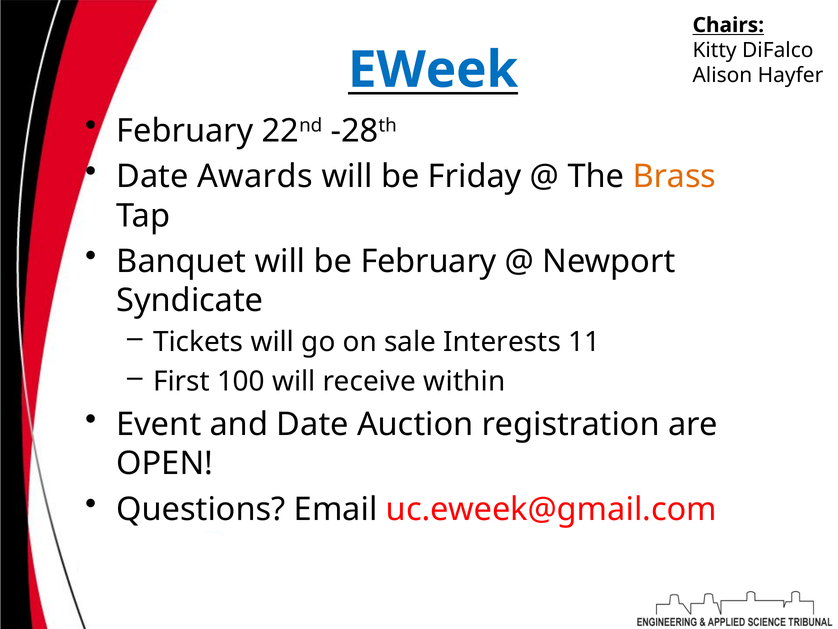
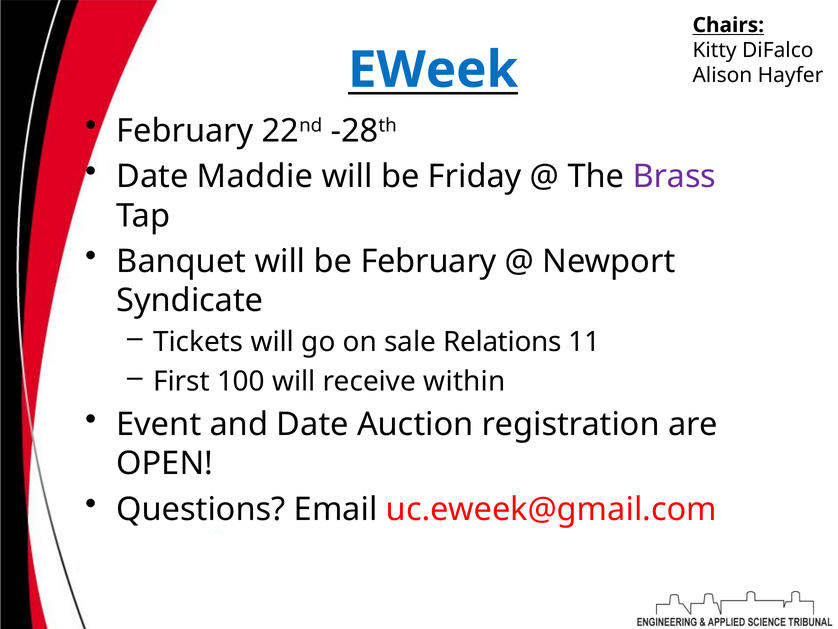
Awards: Awards -> Maddie (255, 176)
Brass colour: orange -> purple (674, 176)
Interests: Interests -> Relations (502, 342)
